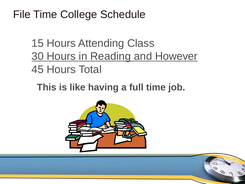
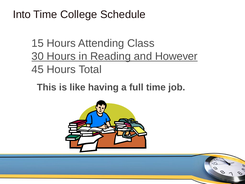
File: File -> Into (22, 15)
